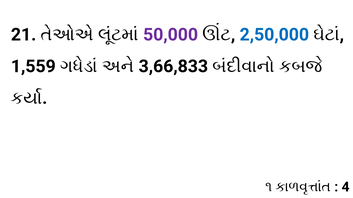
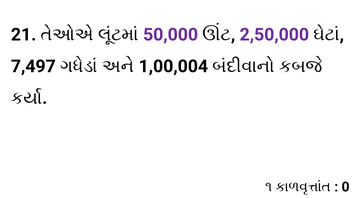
2,50,000 colour: blue -> purple (274, 35)
1,559: 1,559 -> 7,497 (33, 67)
3,66,833: 3,66,833 -> 1,00,004 (173, 67)
4: 4 -> 0 (346, 187)
